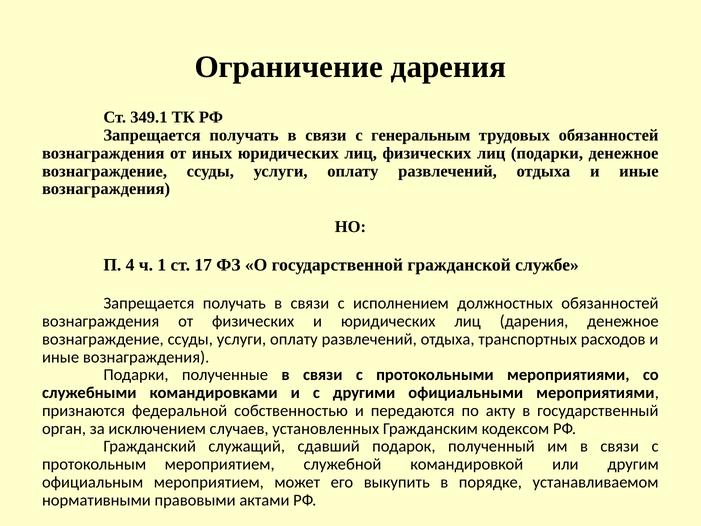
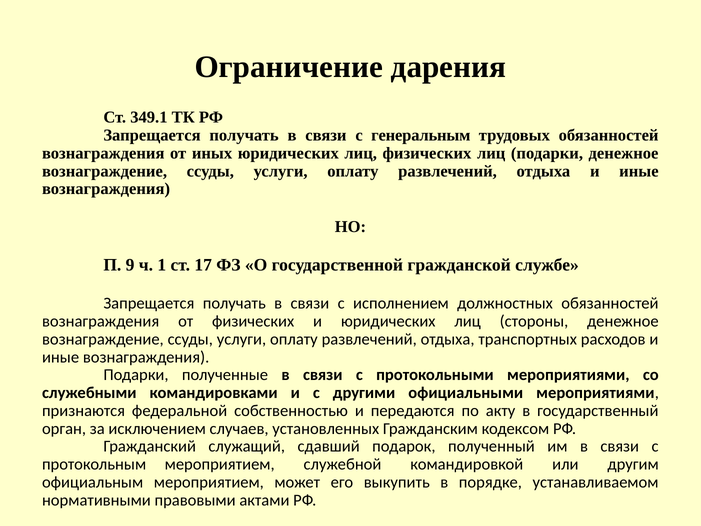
4: 4 -> 9 (130, 265)
лиц дарения: дарения -> стороны (534, 321)
